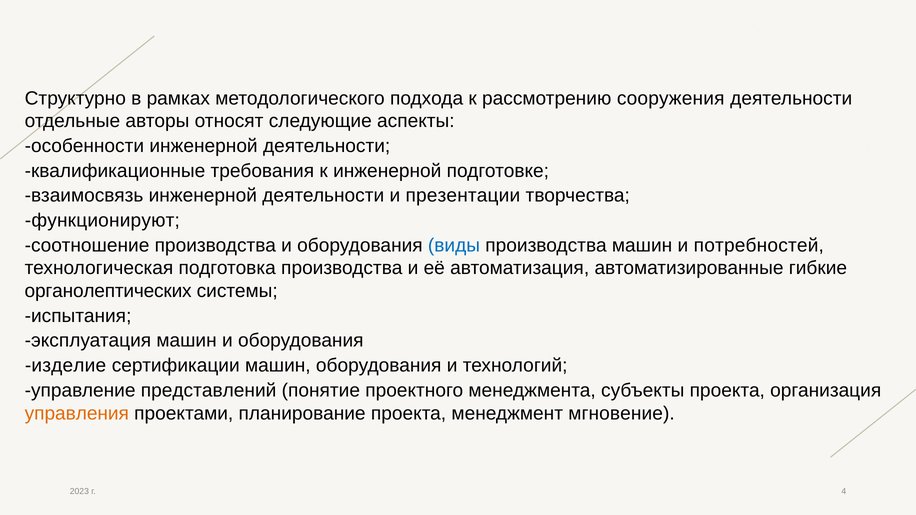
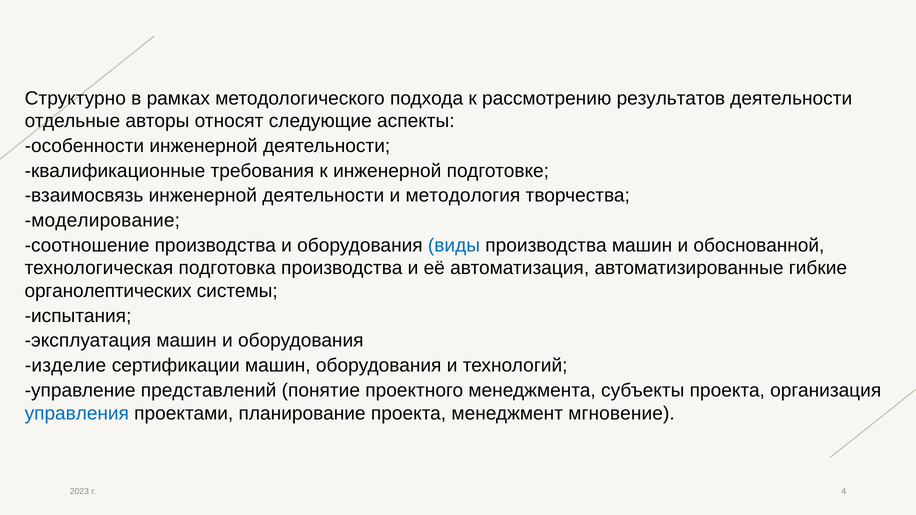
сооружения: сооружения -> результатов (671, 98)
презентации: презентации -> методология (463, 196)
функционируют: функционируют -> моделирование (102, 221)
потребностей: потребностей -> обоснованной (759, 245)
управления colour: orange -> blue (77, 413)
